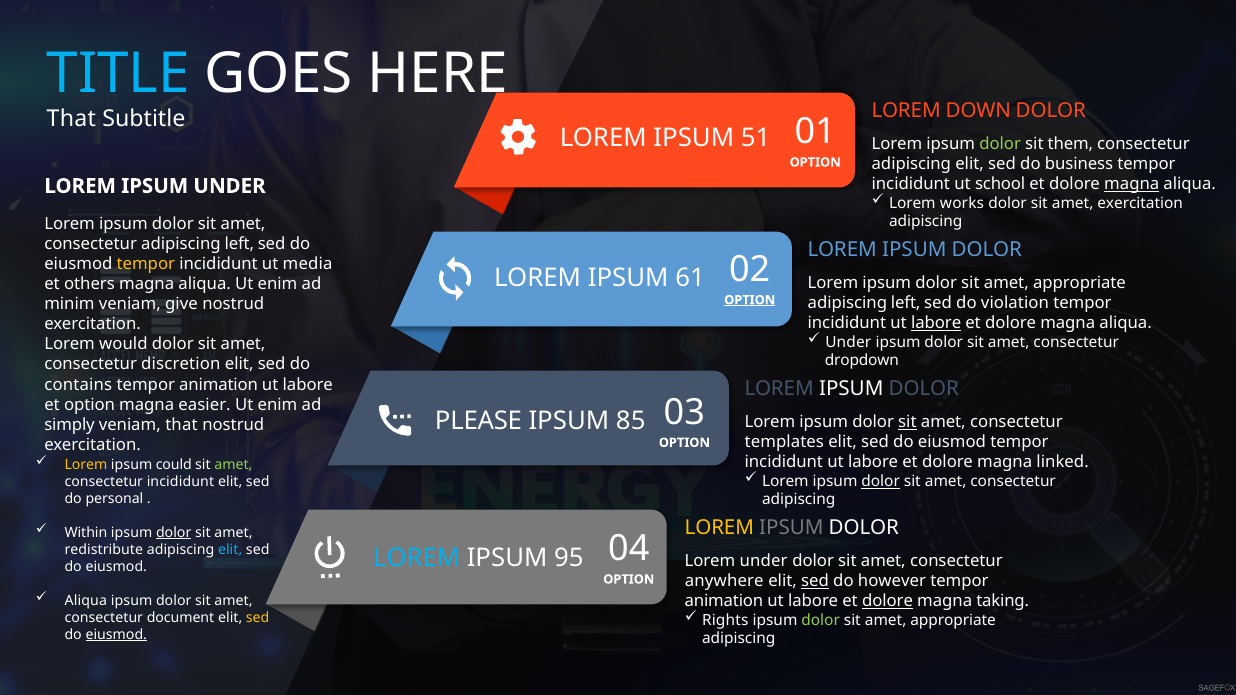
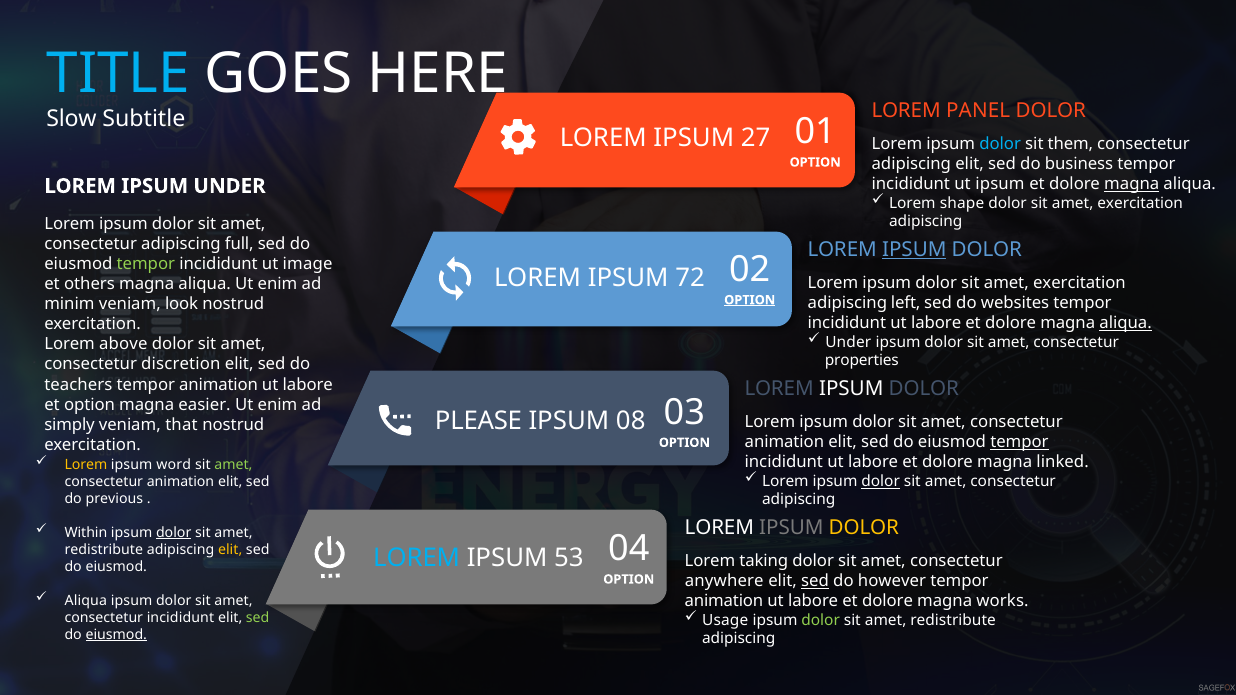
DOWN: DOWN -> PANEL (978, 111)
That: That -> Slow (72, 119)
51: 51 -> 27 (756, 138)
dolor colour: light green -> light blue (1000, 144)
ut school: school -> ipsum (1000, 184)
works: works -> shape (962, 203)
consectetur adipiscing left: left -> full (239, 244)
IPSUM underline: none -> present (914, 250)
tempor colour: yellow -> light green (146, 264)
media: media -> image (308, 264)
61: 61 -> 72 (690, 278)
appropriate: appropriate -> exercitation (1079, 283)
violation: violation -> websites (1015, 303)
give: give -> look (182, 304)
labore underline: present -> none (936, 323)
aliqua underline: none -> present (1126, 323)
would: would -> above (123, 344)
dropdown: dropdown -> properties (862, 361)
contains: contains -> teachers (78, 385)
85: 85 -> 08 (631, 421)
sit underline: present -> none (907, 422)
templates: templates -> animation (784, 442)
tempor underline: none -> present (1019, 442)
could: could -> word (174, 465)
incididunt: incididunt -> animation (181, 482)
personal: personal -> previous (114, 499)
LOREM colour: yellow -> white (719, 528)
DOLOR colour: white -> yellow (864, 528)
elit colour: light blue -> yellow (230, 550)
95: 95 -> 53 (569, 558)
Lorem under: under -> taking (764, 561)
dolore underline: present -> none (888, 601)
taking: taking -> works (1003, 601)
Rights: Rights -> Usage (725, 621)
appropriate: appropriate -> redistribute (953, 621)
consectetur document: document -> incididunt (180, 618)
sed colour: yellow -> light green (258, 618)
